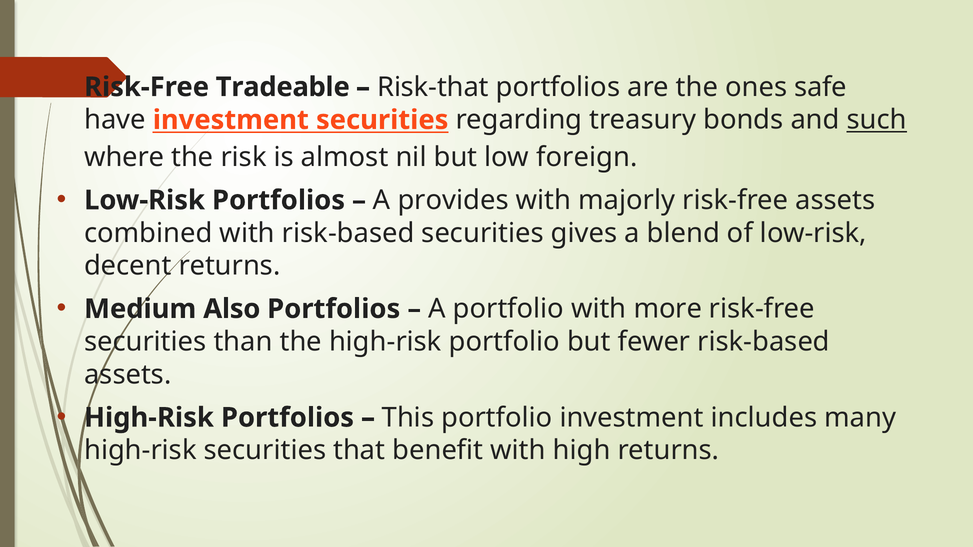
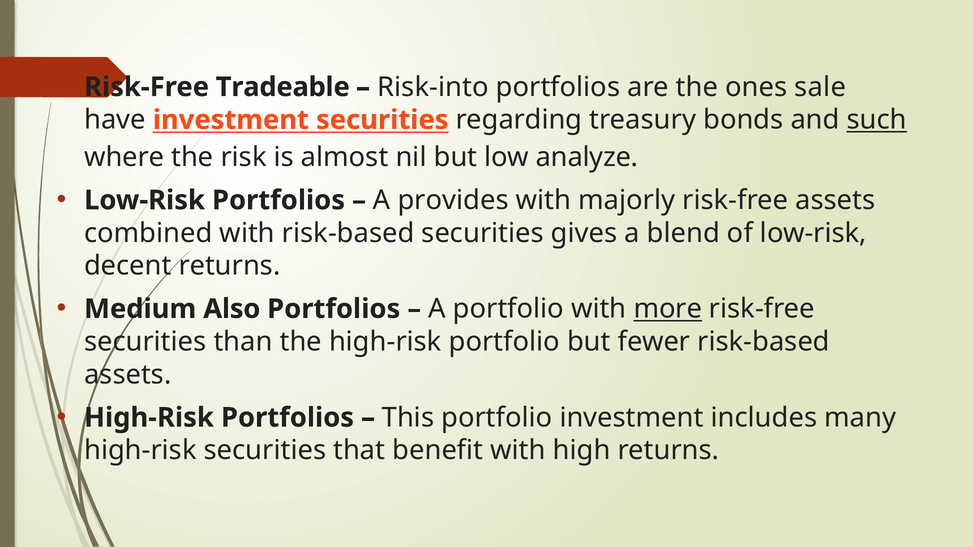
Risk-that: Risk-that -> Risk-into (433, 87)
safe: safe -> sale (820, 87)
foreign: foreign -> analyze (587, 157)
more underline: none -> present (668, 309)
